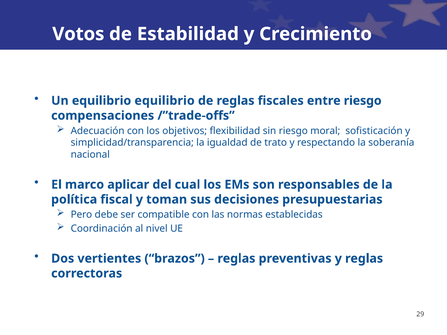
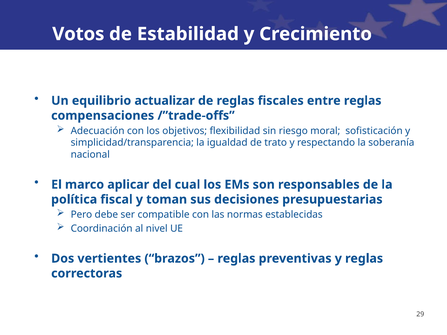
equilibrio equilibrio: equilibrio -> actualizar (165, 101)
entre riesgo: riesgo -> reglas (363, 101)
